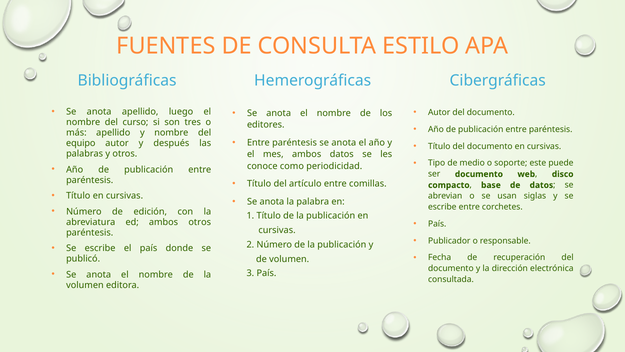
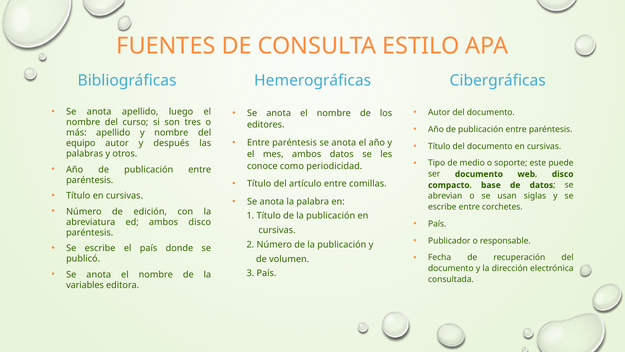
ambos otros: otros -> disco (200, 222)
volumen: volumen -> variables (85, 285)
